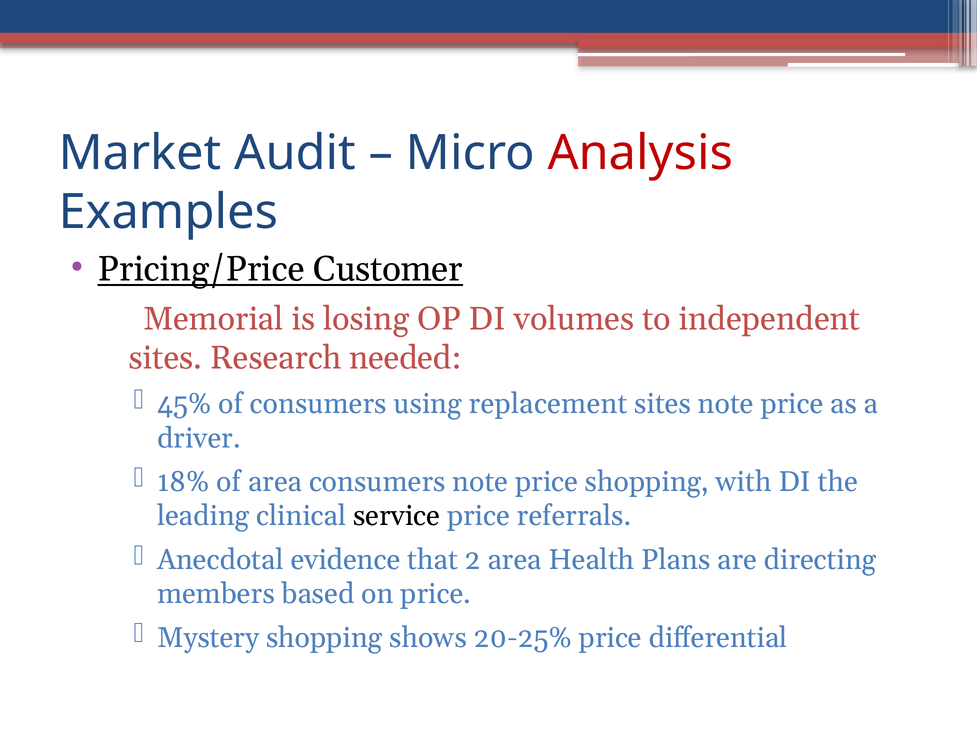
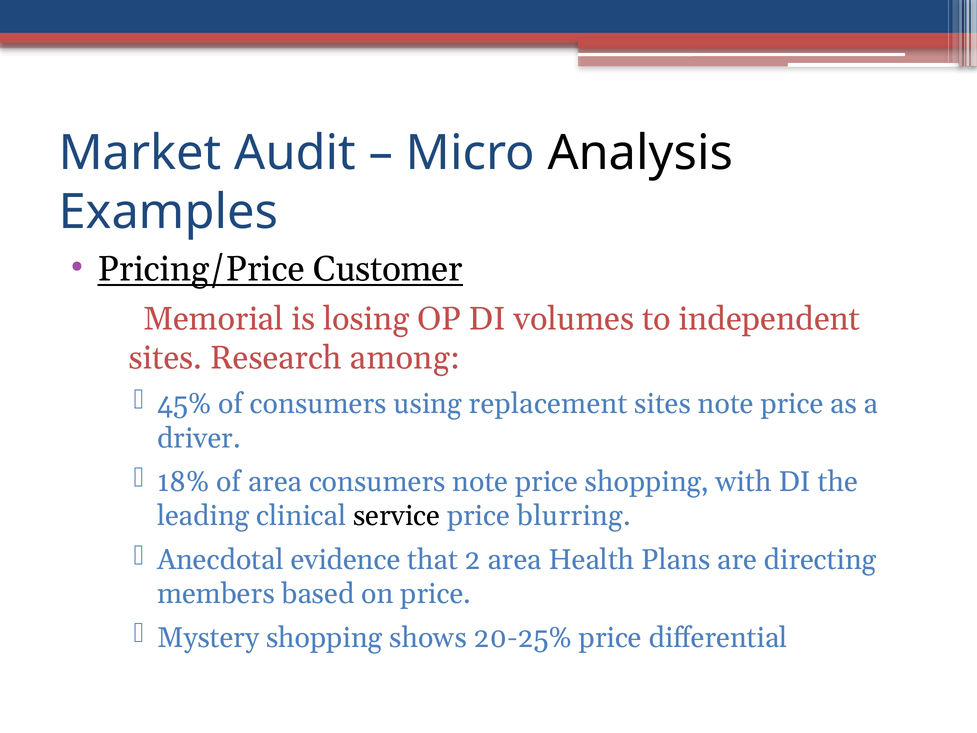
Analysis colour: red -> black (640, 153)
needed: needed -> among (405, 358)
referrals: referrals -> blurring (574, 516)
